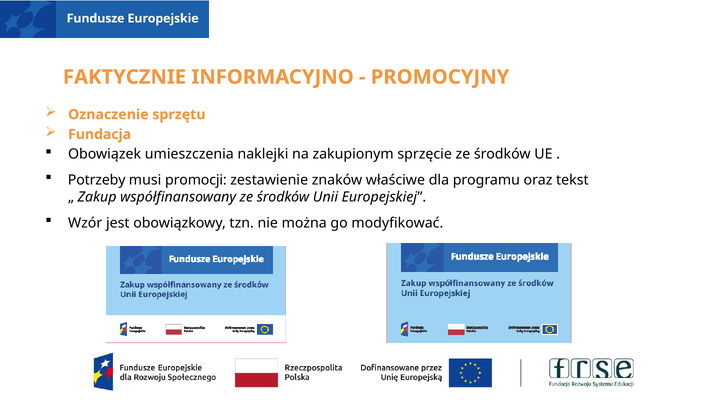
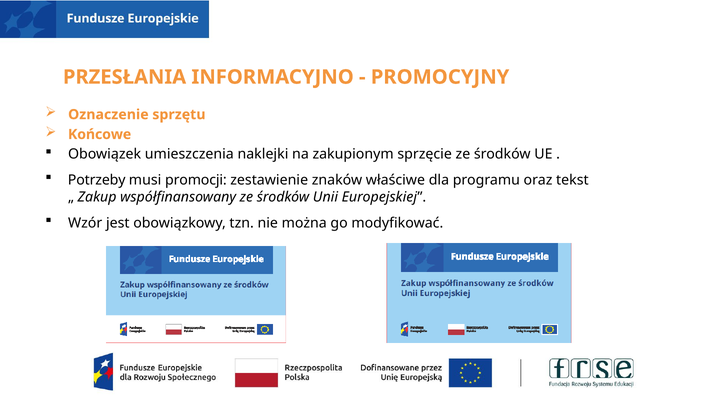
FAKTYCZNIE: FAKTYCZNIE -> PRZESŁANIA (125, 77)
Fundacja: Fundacja -> Końcowe (100, 135)
